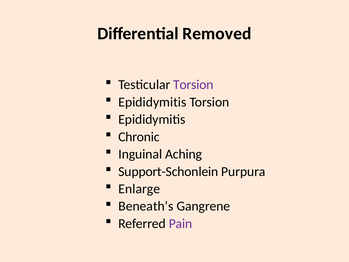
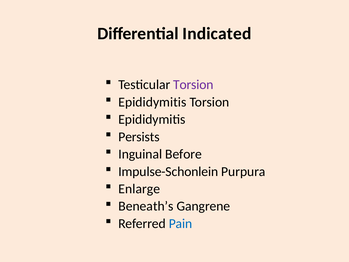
Removed: Removed -> Indicated (217, 34)
Chronic: Chronic -> Persists (139, 137)
Aching: Aching -> Before (184, 154)
Support-Schonlein: Support-Schonlein -> Impulse-Schonlein (168, 171)
Pain colour: purple -> blue (181, 223)
